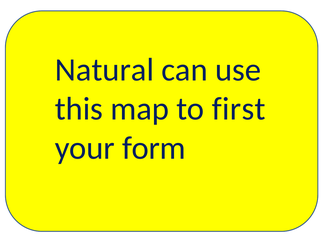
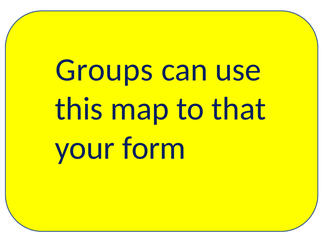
Natural: Natural -> Groups (104, 70)
first: first -> that (239, 109)
